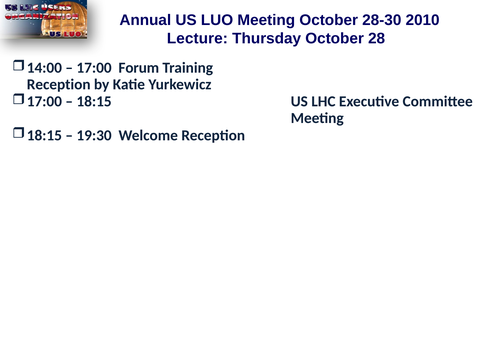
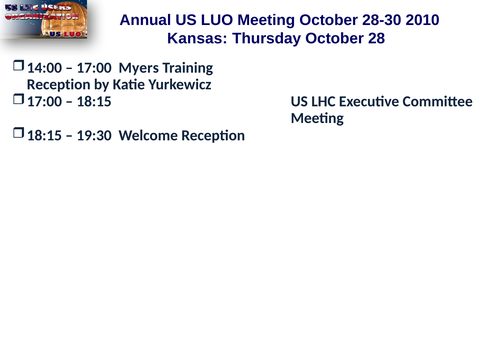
Lecture: Lecture -> Kansas (197, 38)
Forum: Forum -> Myers (139, 68)
